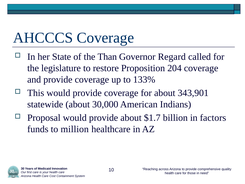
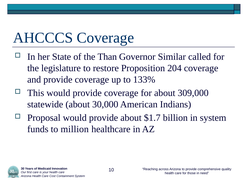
Regard: Regard -> Similar (172, 57)
343,901: 343,901 -> 309,000 (193, 93)
in factors: factors -> system (213, 118)
